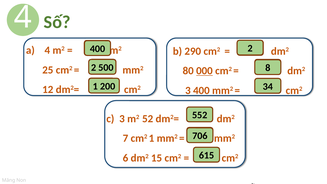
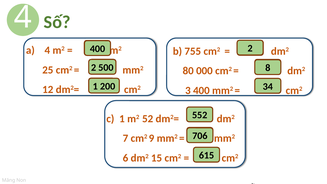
290: 290 -> 755 (193, 51)
000 underline: present -> none (204, 71)
c 3: 3 -> 1 (122, 119)
cm2 1: 1 -> 9 (151, 138)
